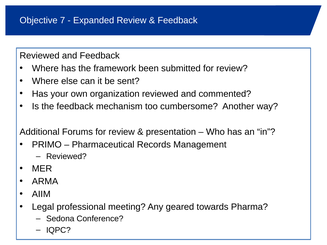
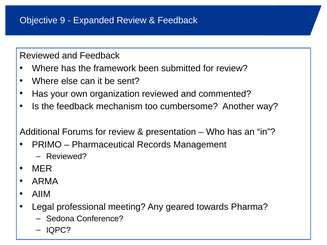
7: 7 -> 9 (63, 21)
